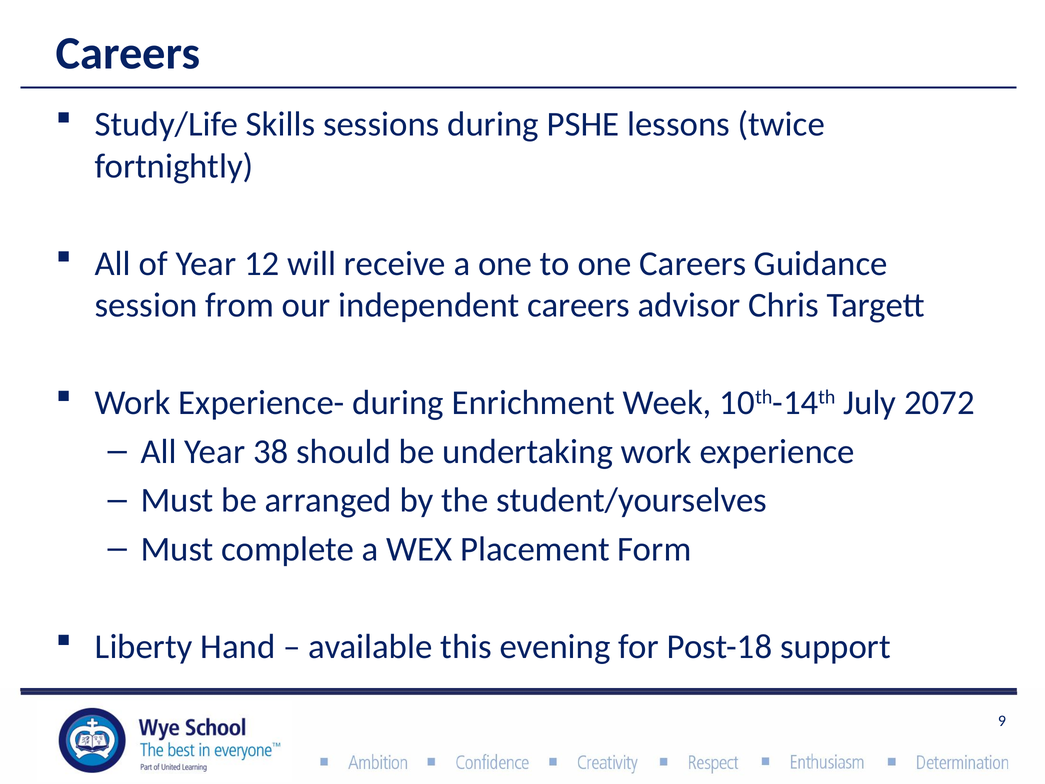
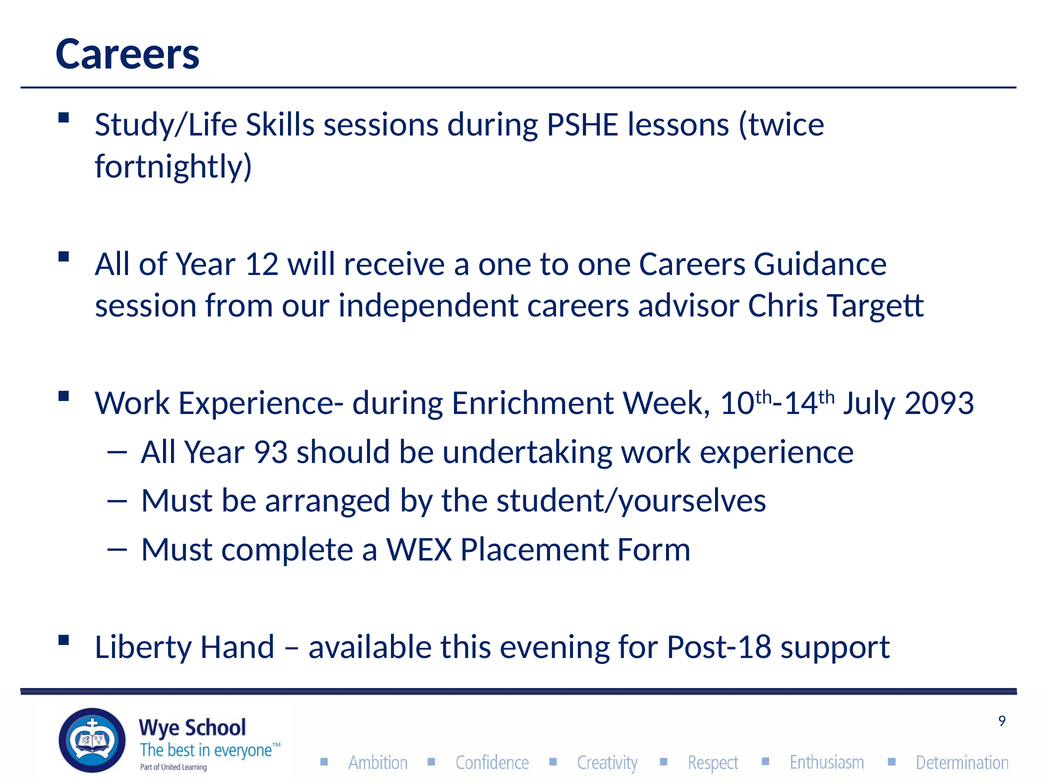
2072: 2072 -> 2093 (939, 403)
38: 38 -> 93 (271, 452)
